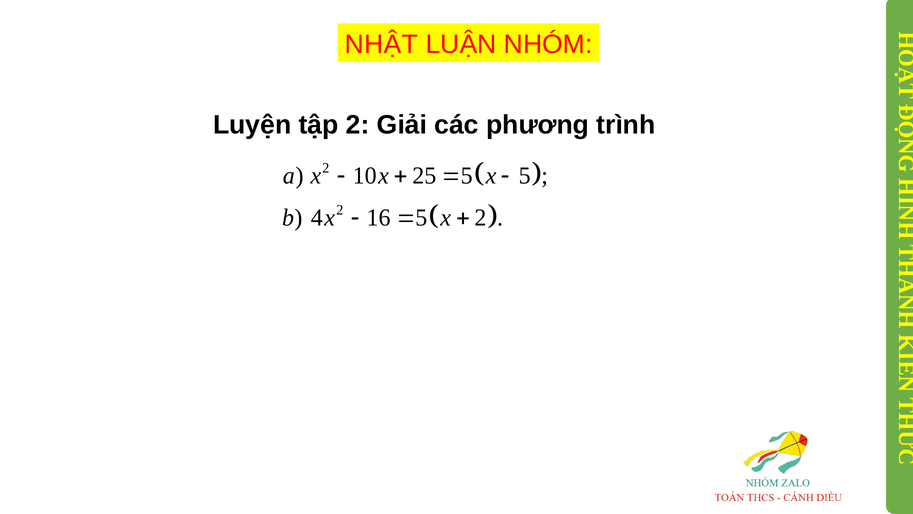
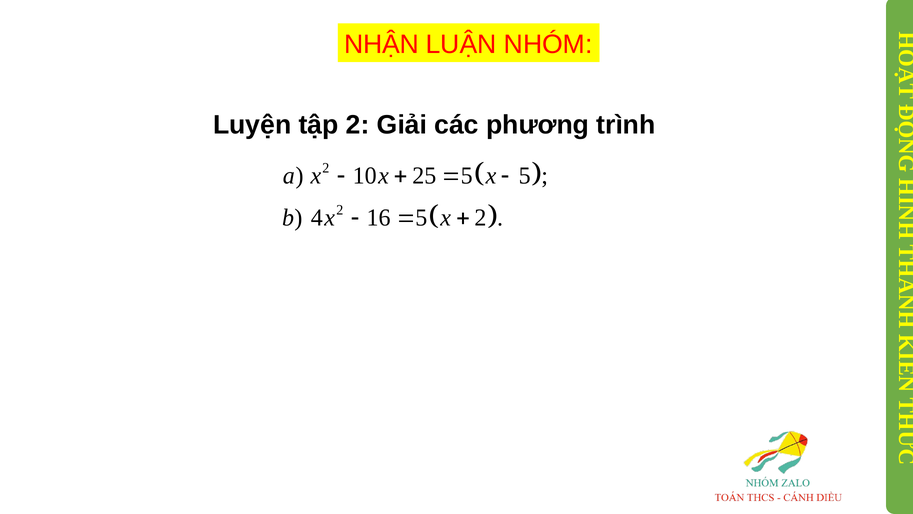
NHẬT: NHẬT -> NHẬN (382, 44)
